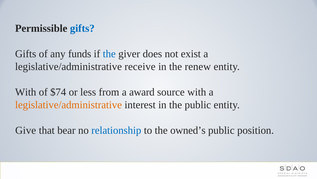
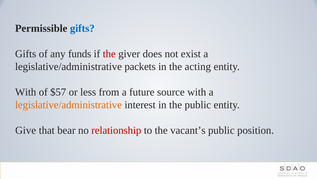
the colour: blue -> red (109, 54)
receive: receive -> packets (140, 66)
renew: renew -> acting (198, 66)
$74: $74 -> $57 (58, 92)
award: award -> future (142, 92)
relationship colour: blue -> red (116, 130)
owned’s: owned’s -> vacant’s (188, 130)
